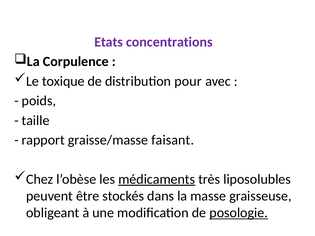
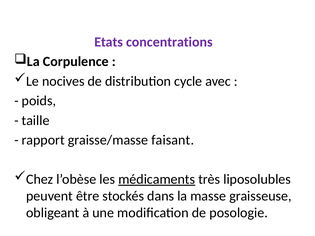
toxique: toxique -> nocives (63, 81)
pour: pour -> cycle (188, 81)
posologie underline: present -> none (239, 213)
